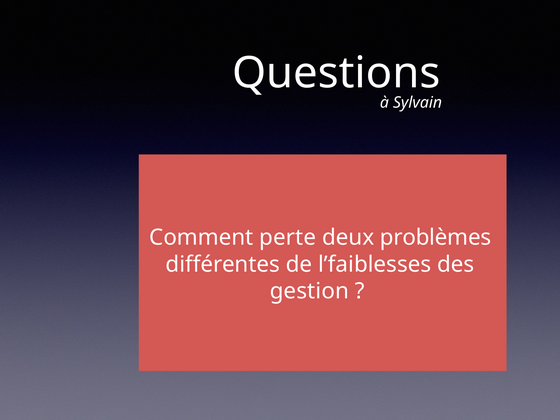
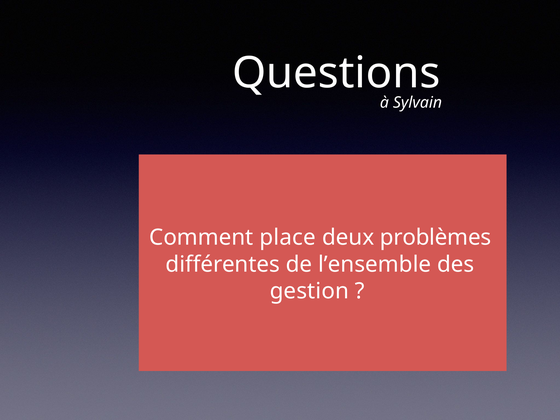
perte: perte -> place (288, 237)
l’faiblesses: l’faiblesses -> l’ensemble (375, 264)
